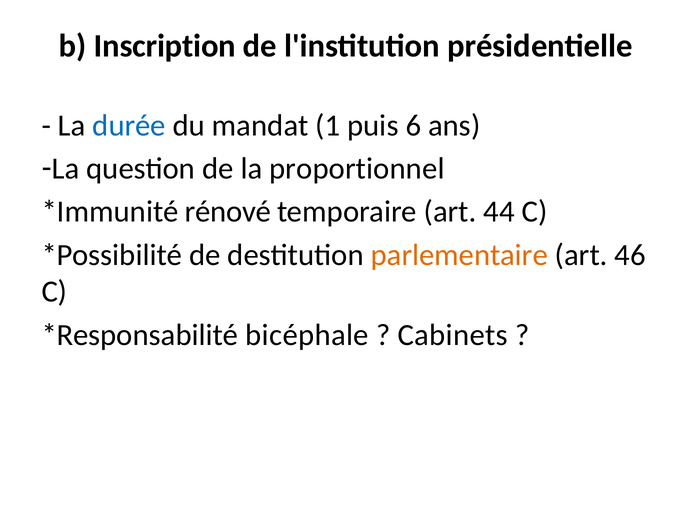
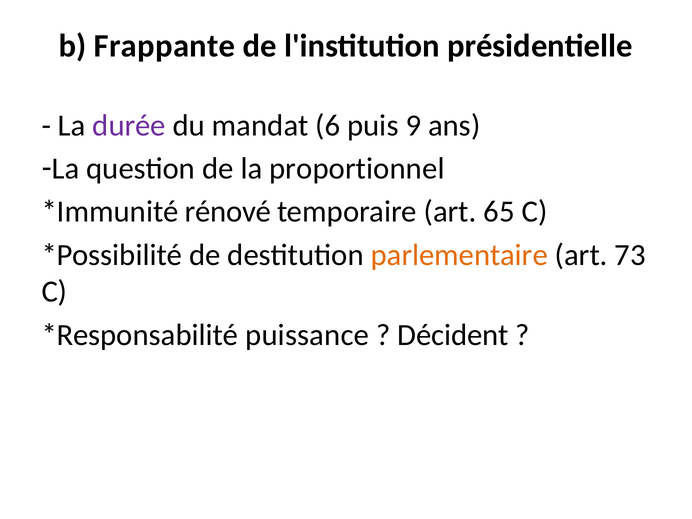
Inscription: Inscription -> Frappante (165, 46)
durée colour: blue -> purple (129, 126)
1: 1 -> 6 (328, 126)
6: 6 -> 9 (413, 126)
44: 44 -> 65 (499, 212)
46: 46 -> 73 (630, 255)
bicéphale: bicéphale -> puissance (307, 335)
Cabinets: Cabinets -> Décident (453, 335)
